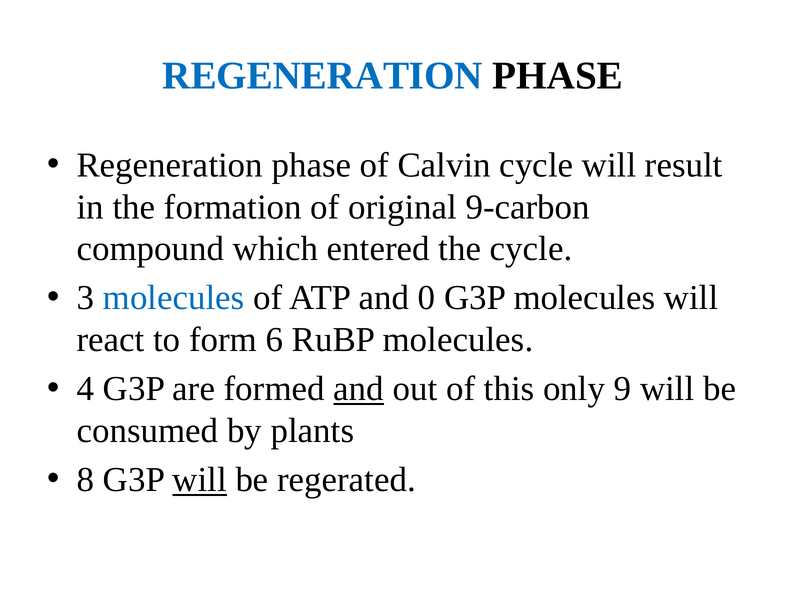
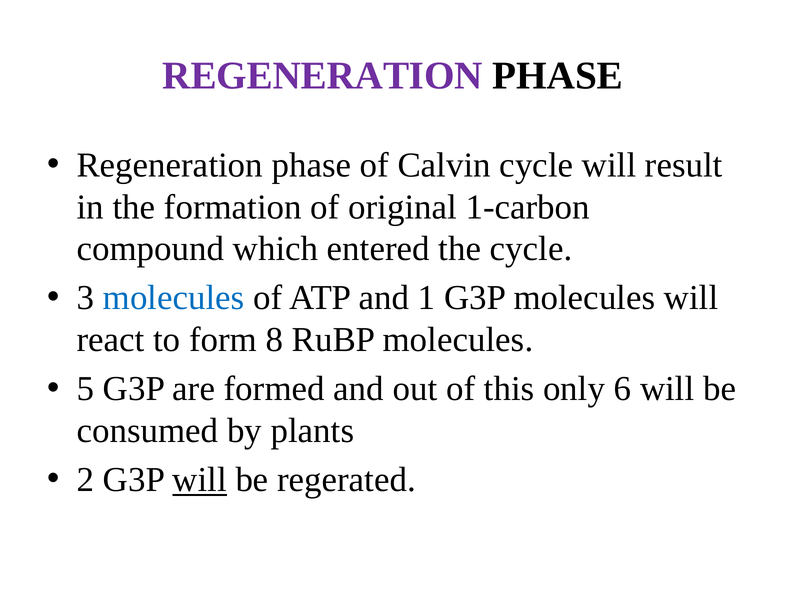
REGENERATION colour: blue -> purple (323, 75)
9-carbon: 9-carbon -> 1-carbon (528, 207)
0: 0 -> 1 (427, 298)
6: 6 -> 8 (274, 340)
4: 4 -> 5 (85, 389)
and underline: present -> none (359, 389)
9: 9 -> 6 (623, 389)
8: 8 -> 2 (85, 479)
